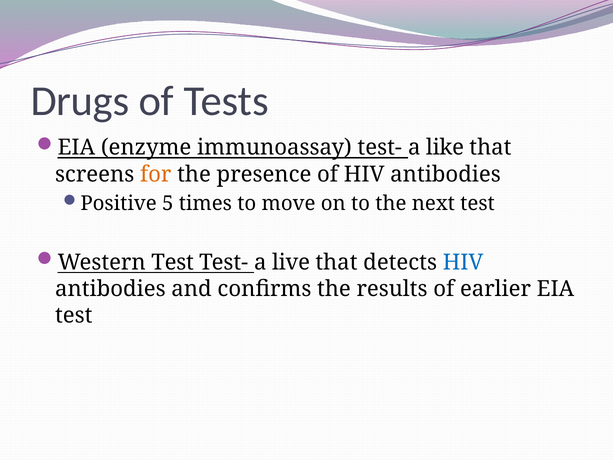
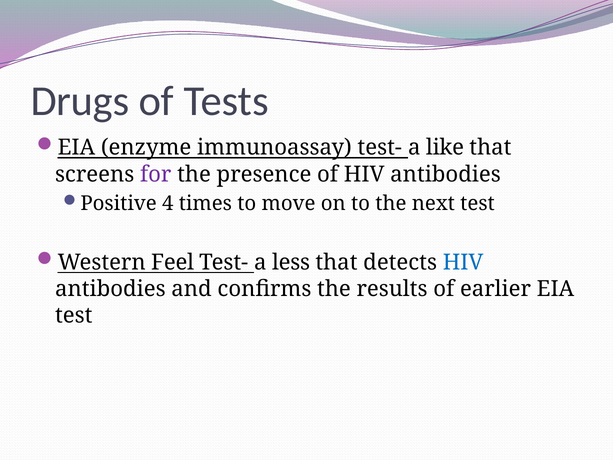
for colour: orange -> purple (156, 174)
5: 5 -> 4 (168, 204)
Western Test: Test -> Feel (173, 262)
live: live -> less (291, 262)
